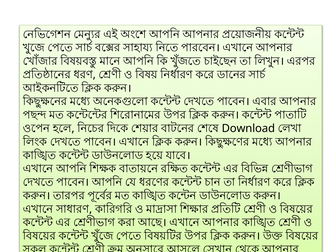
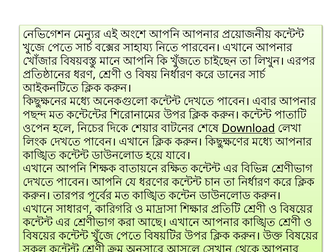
Download underline: none -> present (248, 128)
